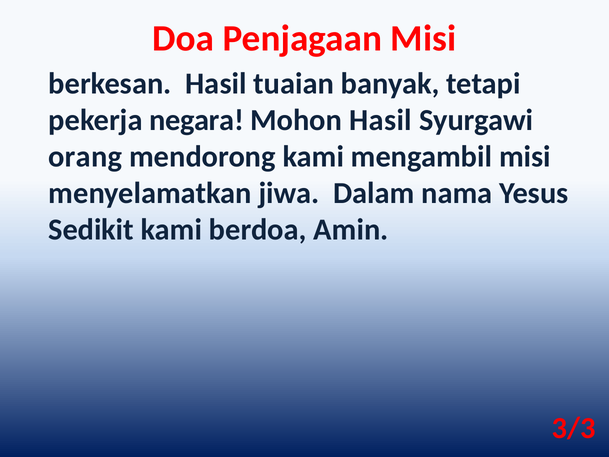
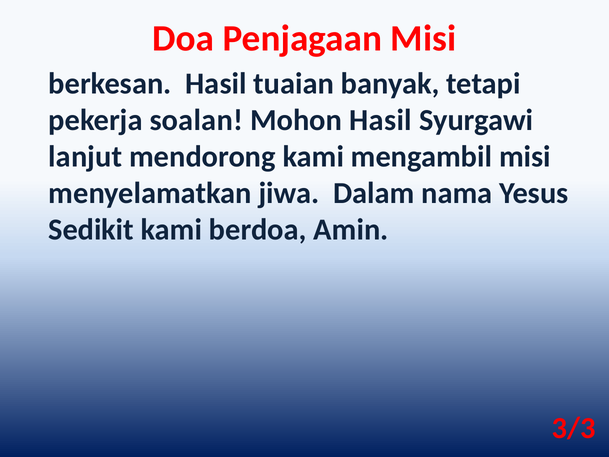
negara: negara -> soalan (196, 120)
orang: orang -> lanjut (85, 157)
